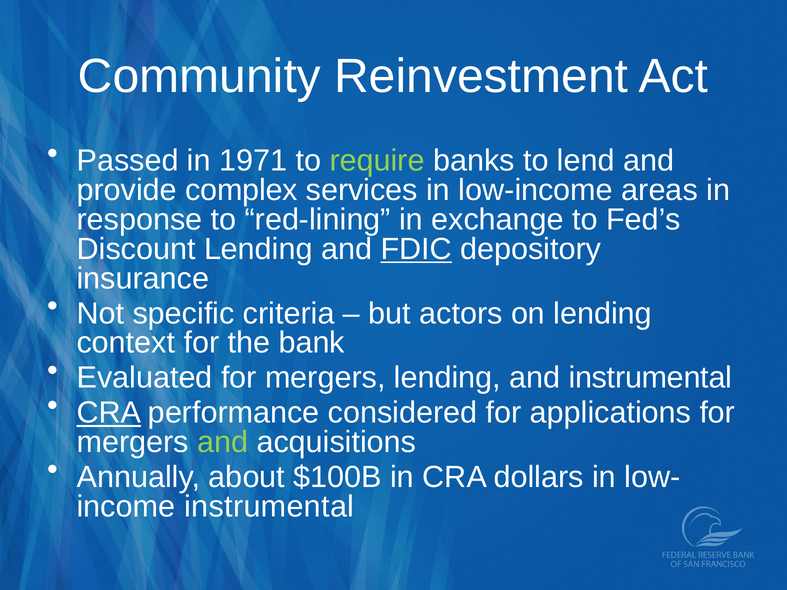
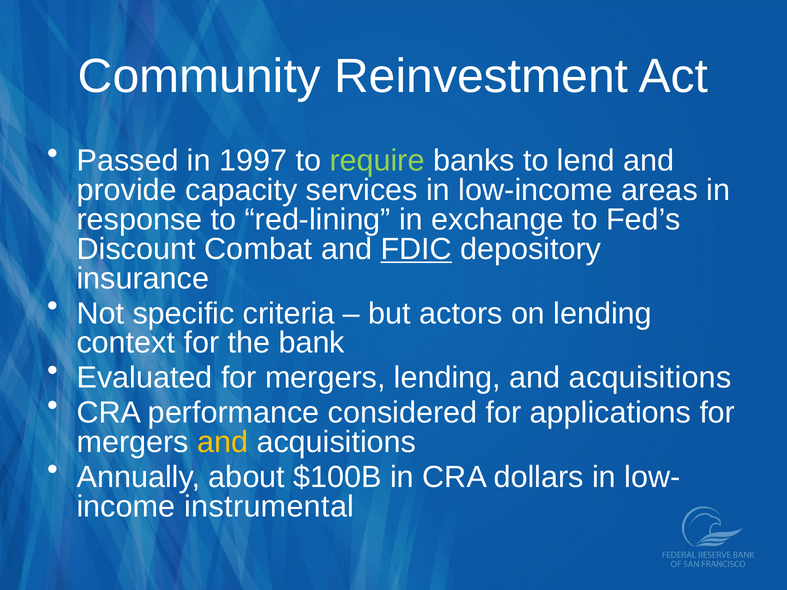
1971: 1971 -> 1997 (253, 161)
complex: complex -> capacity (241, 190)
Discount Lending: Lending -> Combat (258, 249)
lending and instrumental: instrumental -> acquisitions (650, 378)
CRA underline: present -> none (109, 413)
and colour: light green -> yellow (223, 442)
